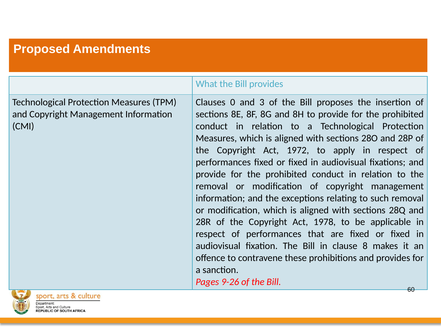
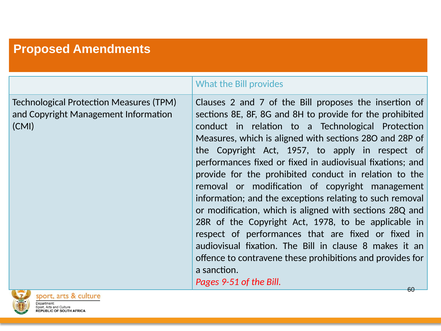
0: 0 -> 2 (233, 102)
3: 3 -> 7 (262, 102)
1972: 1972 -> 1957 (298, 150)
9-26: 9-26 -> 9-51 (230, 282)
